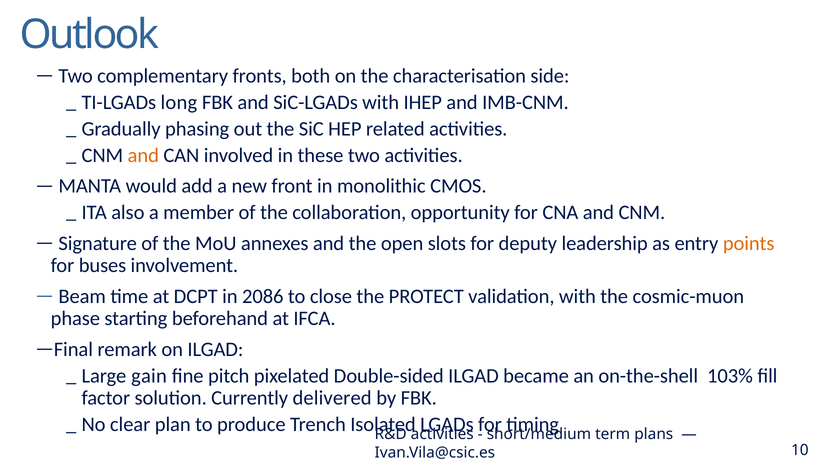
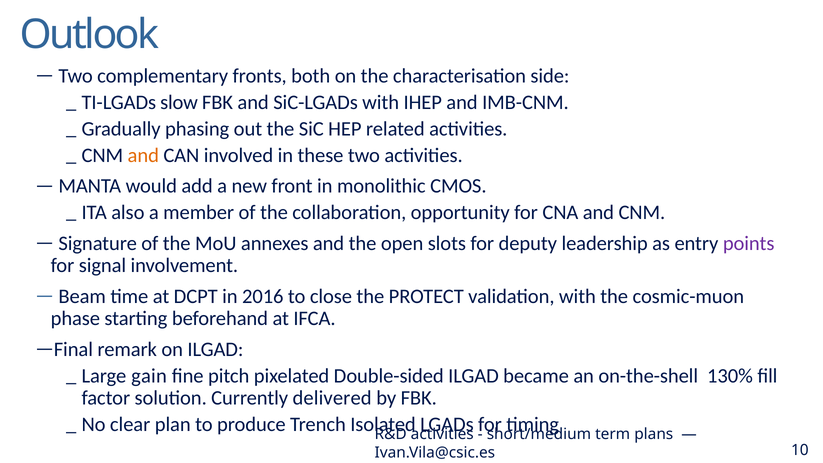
long: long -> slow (179, 102)
points colour: orange -> purple (749, 243)
buses: buses -> signal (102, 266)
2086: 2086 -> 2016 (263, 296)
103%: 103% -> 130% (730, 376)
